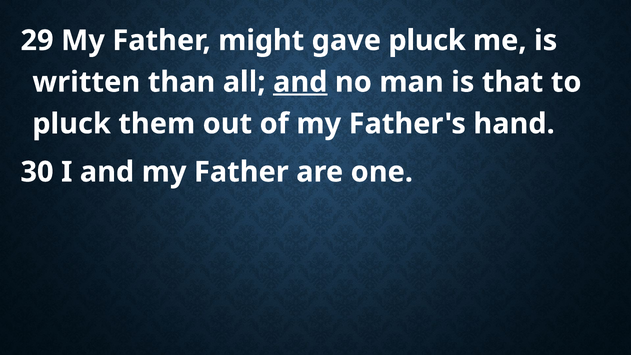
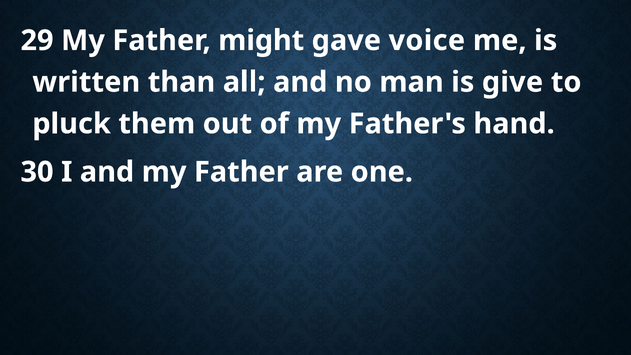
gave pluck: pluck -> voice (427, 41)
and underline: present -> none (300, 82)
that: that -> give (512, 82)
